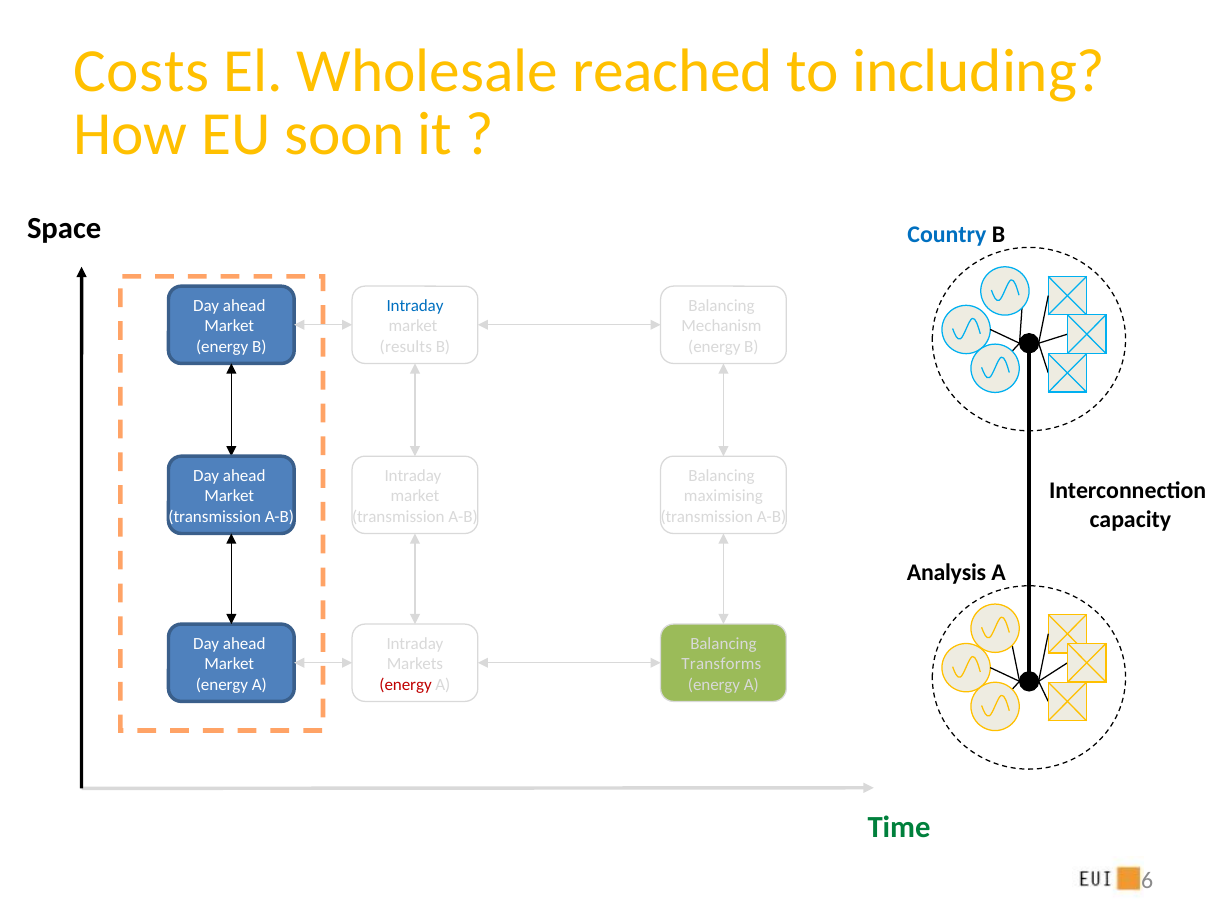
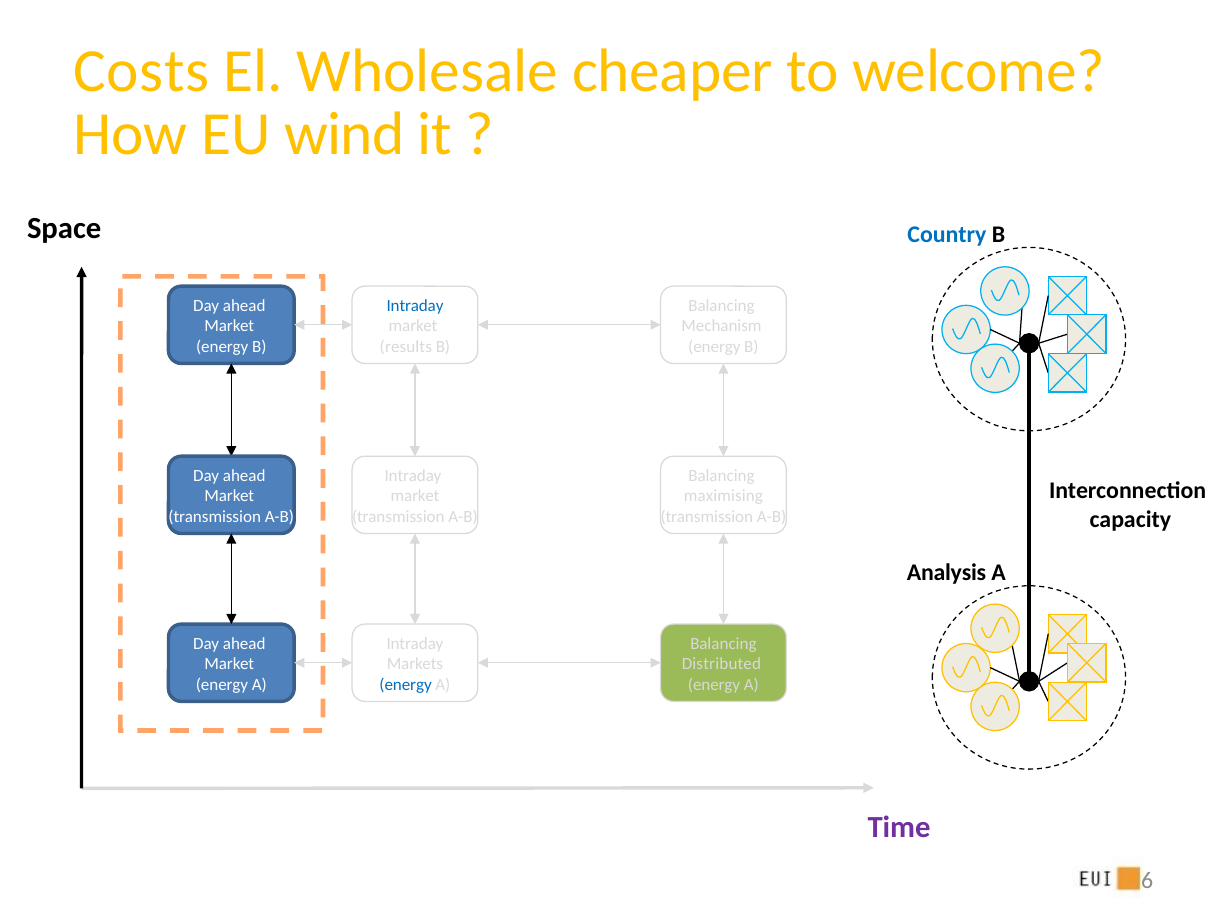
reached: reached -> cheaper (672, 72)
including: including -> welcome (979, 72)
soon: soon -> wind (345, 135)
Transforms: Transforms -> Distributed (721, 664)
energy colour: red -> blue (406, 685)
Time colour: green -> purple (899, 827)
